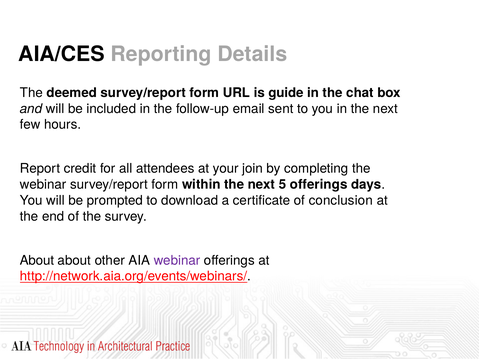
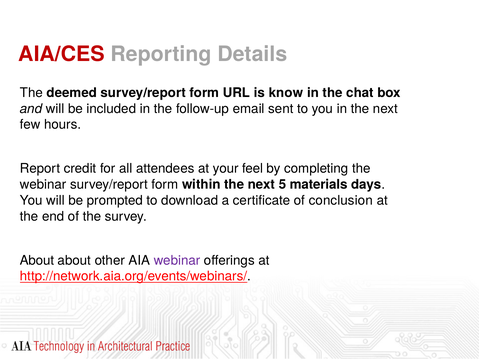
AIA/CES colour: black -> red (61, 54)
guide: guide -> know (286, 93)
join: join -> feel (253, 169)
5 offerings: offerings -> materials (319, 185)
